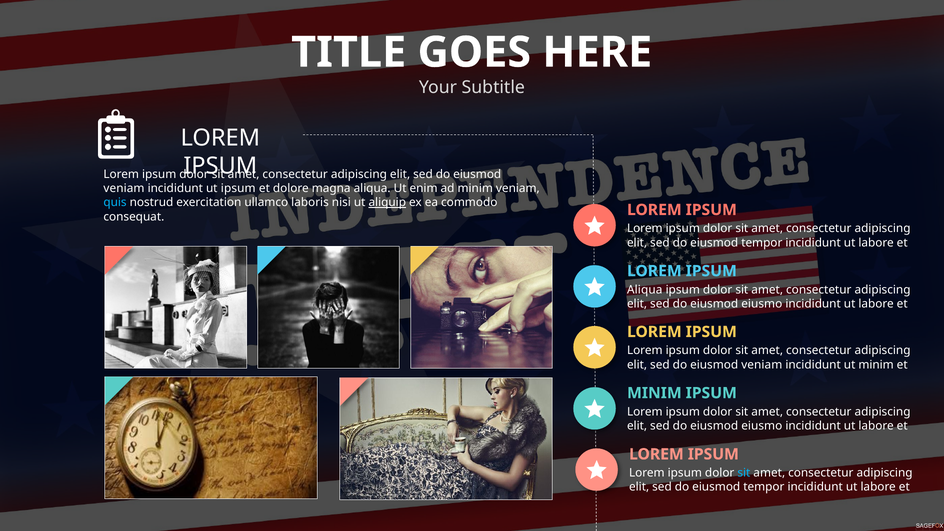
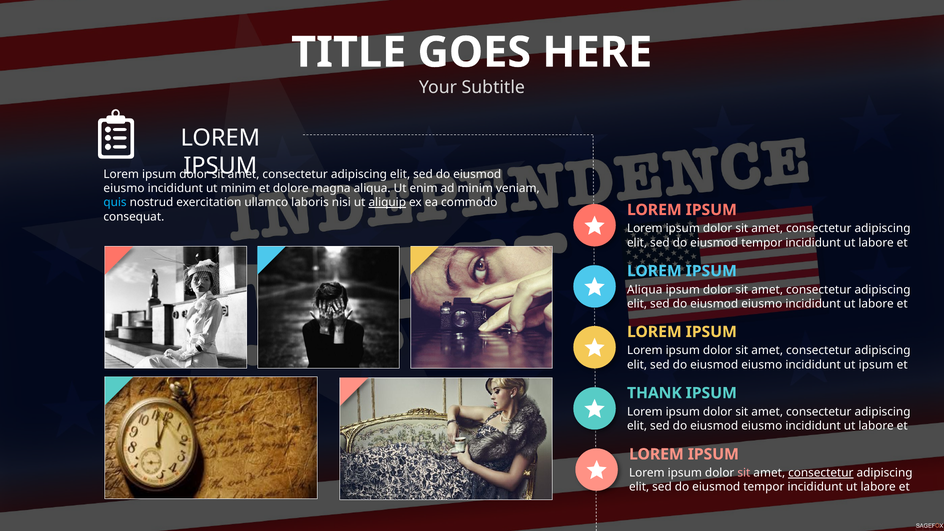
veniam: veniam -> eiusmo (124, 188)
ut ipsum: ipsum -> minim (238, 188)
veniam: veniam -> eiusmo (762, 365)
ut minim: minim -> ipsum (876, 365)
MINIM: MINIM -> THANK (654, 393)
sit colour: light blue -> pink (744, 473)
consectetur underline: none -> present (821, 473)
